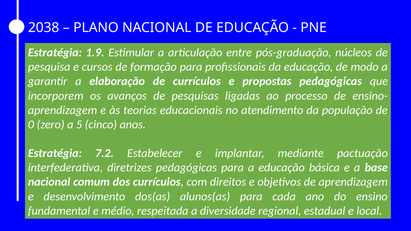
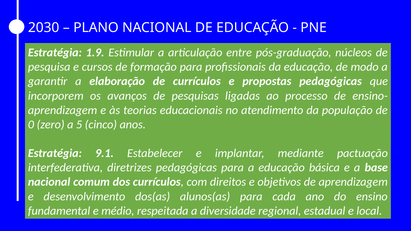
2038: 2038 -> 2030 (44, 28)
7.2: 7.2 -> 9.1 (104, 153)
